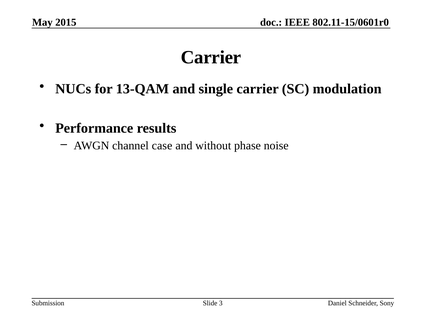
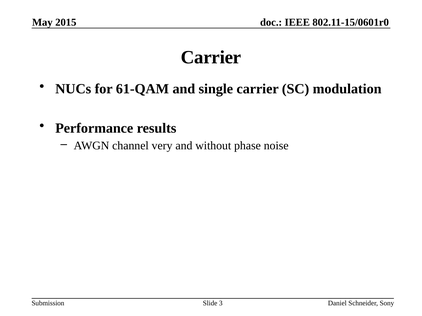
13-QAM: 13-QAM -> 61-QAM (142, 89)
case: case -> very (162, 146)
